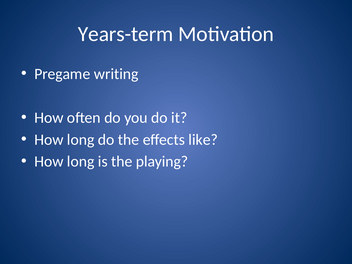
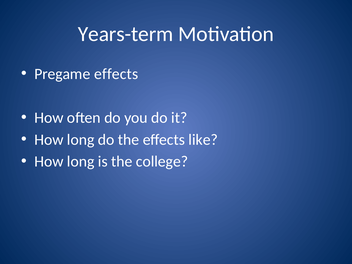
Pregame writing: writing -> effects (116, 74)
playing: playing -> college (162, 162)
